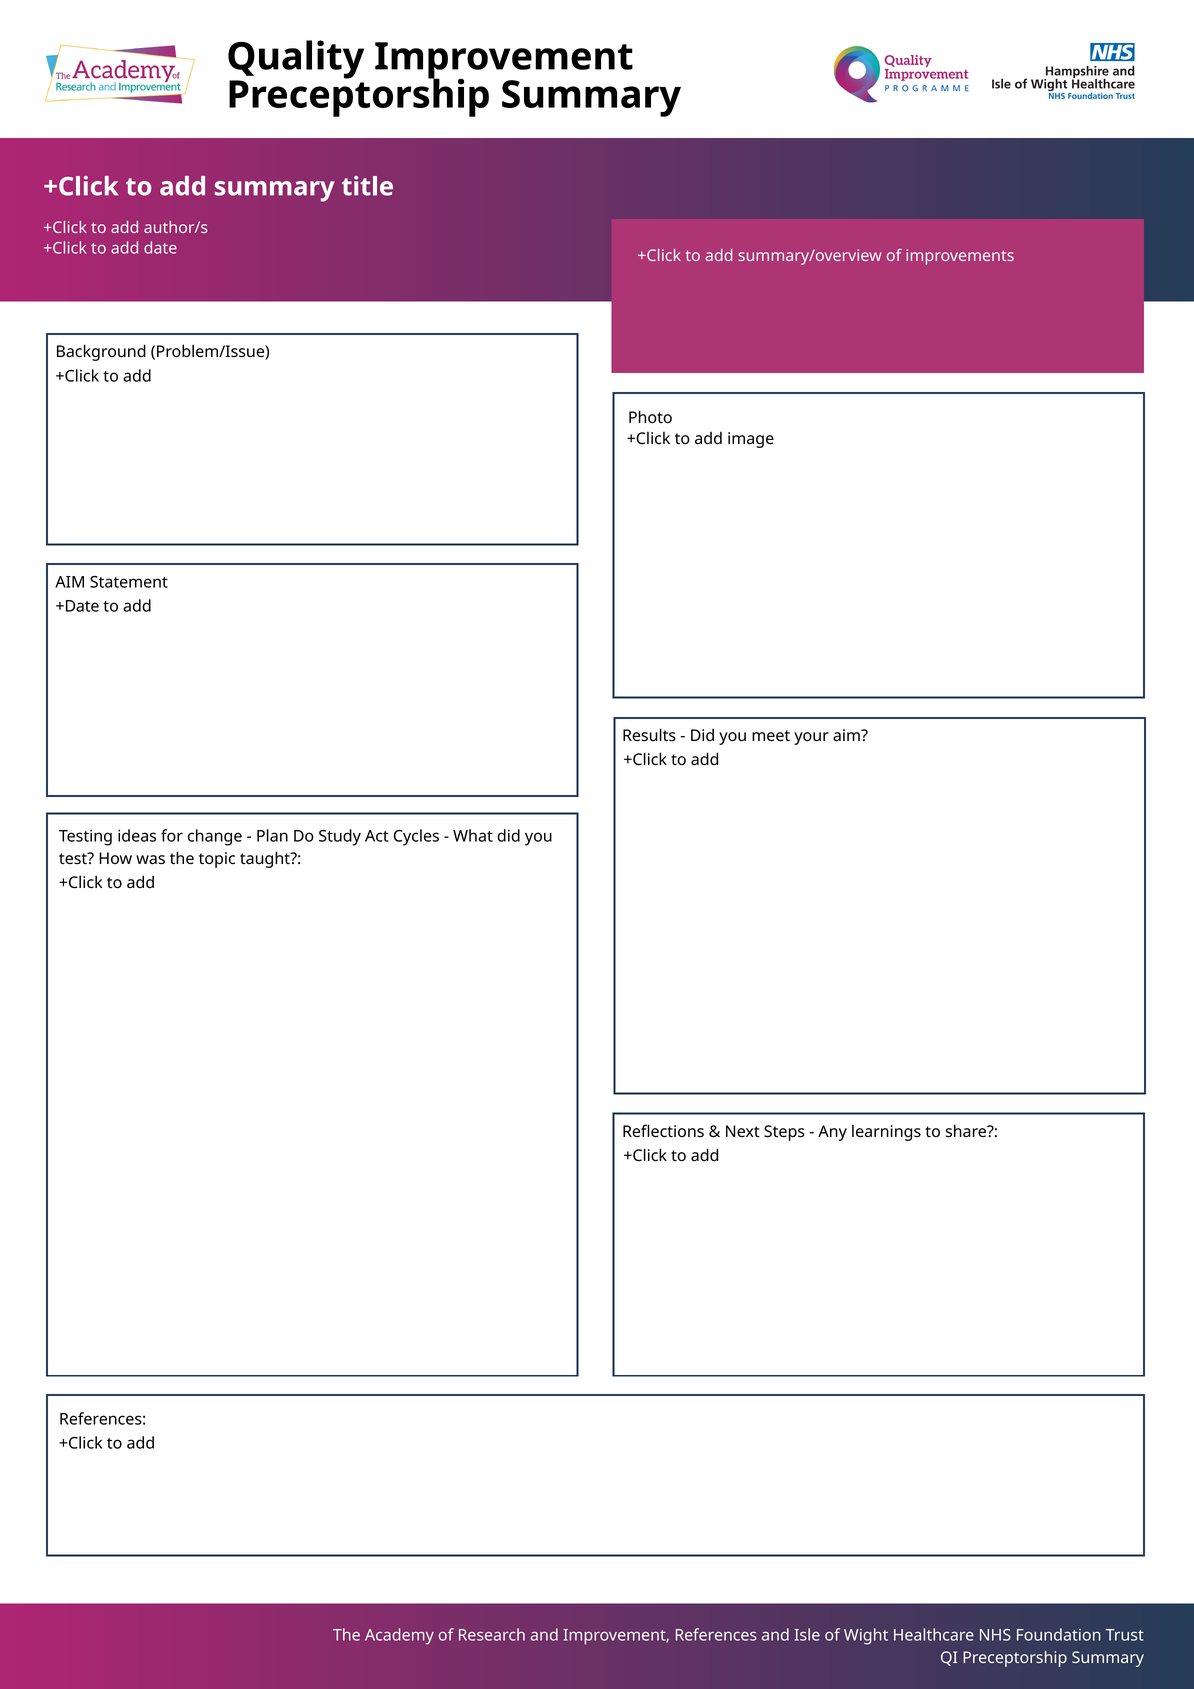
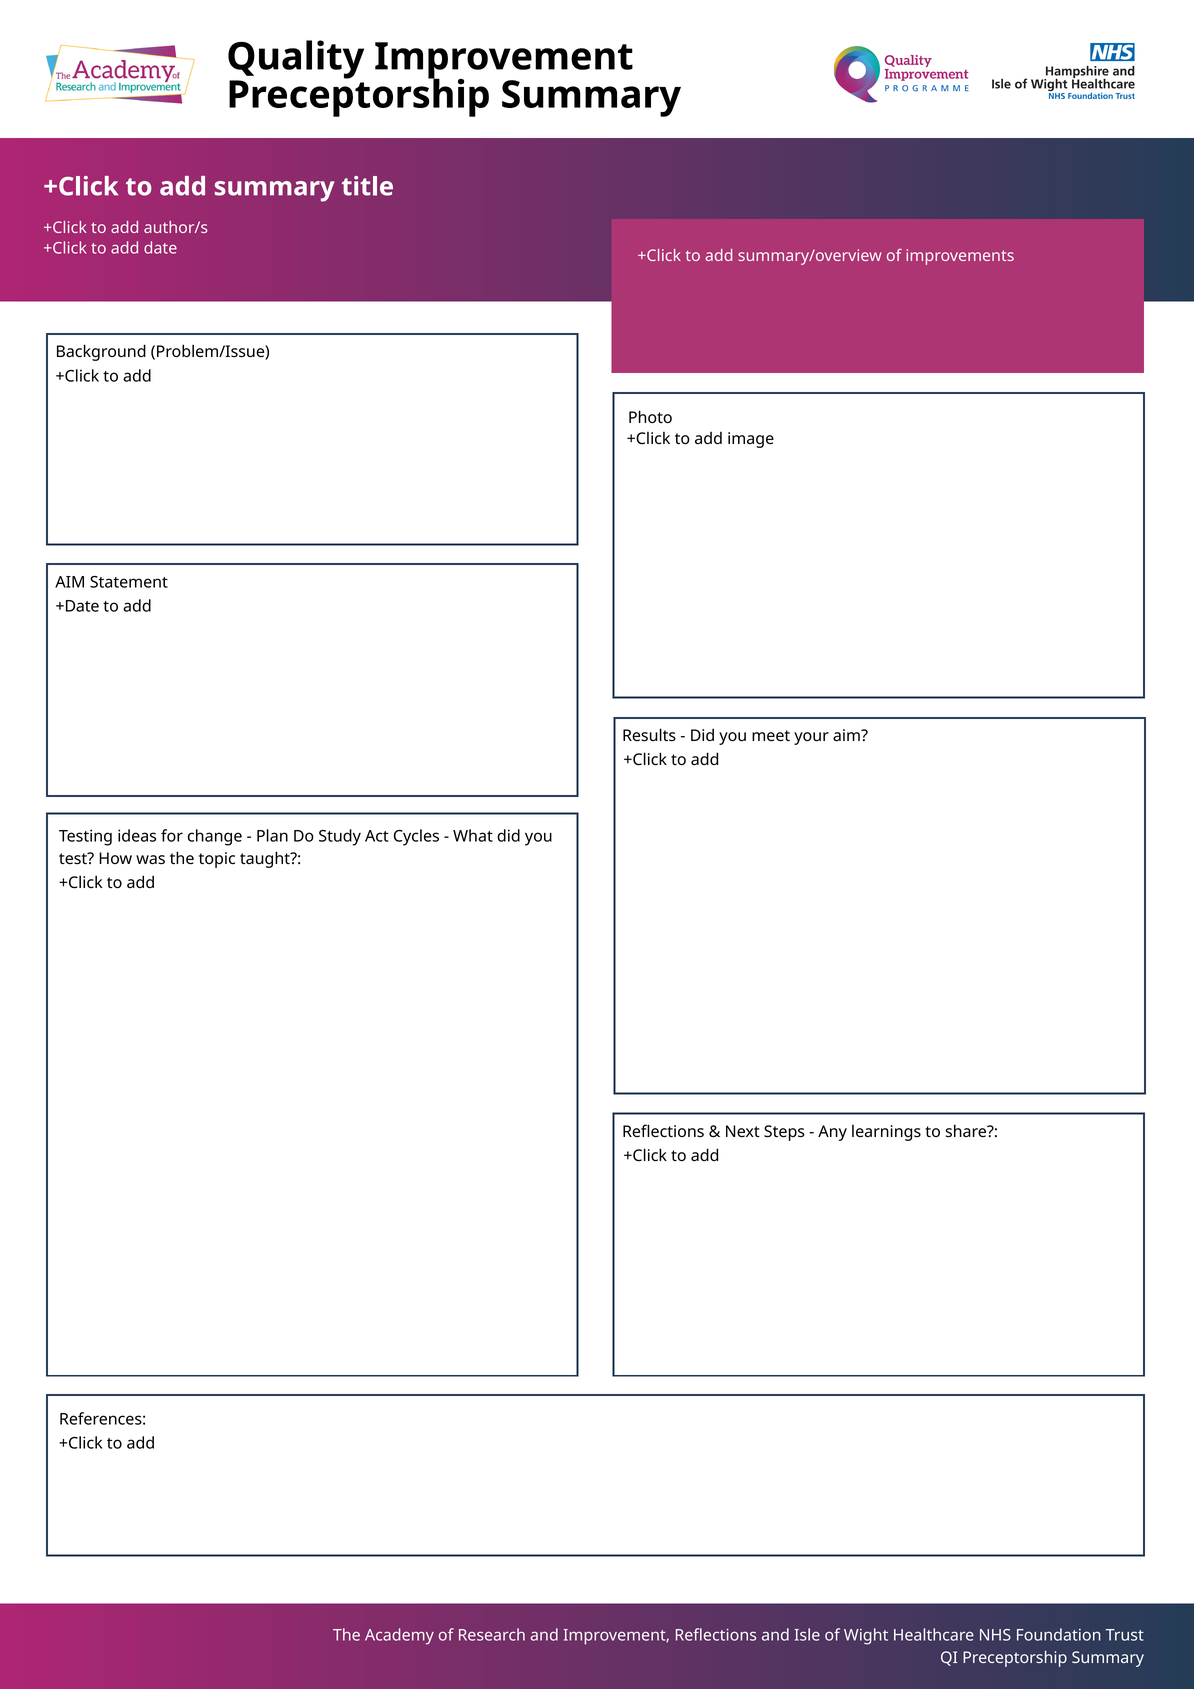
Improvement References: References -> Reflections (716, 1635)
